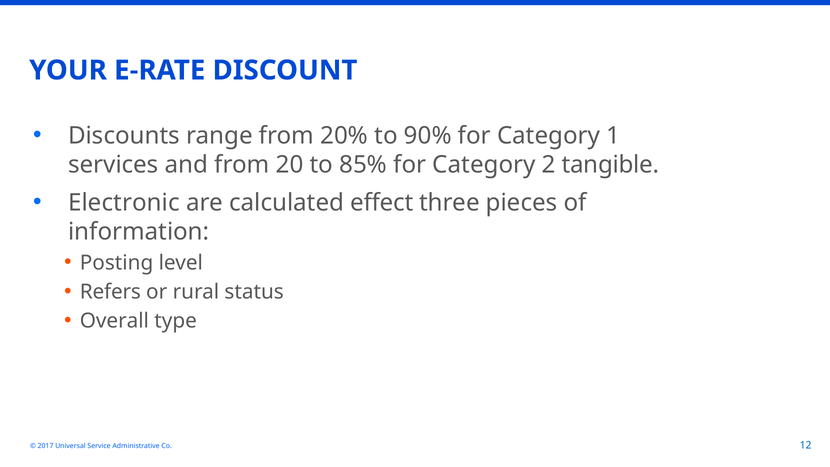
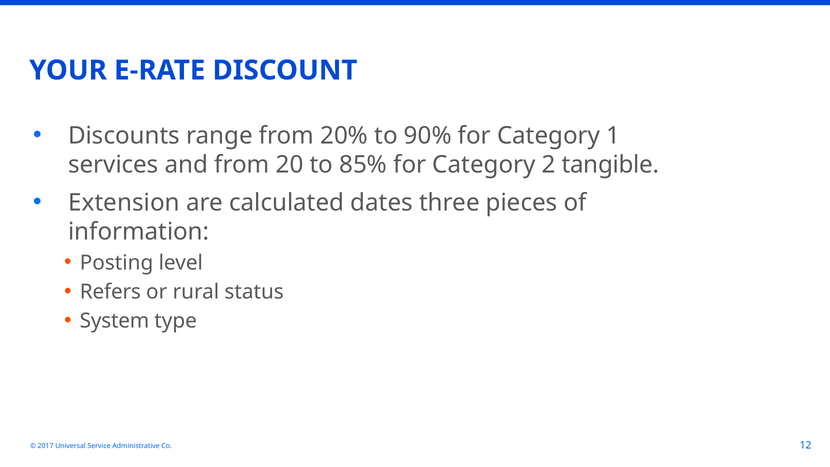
Electronic: Electronic -> Extension (124, 202)
effect: effect -> dates (382, 202)
Overall: Overall -> System (114, 321)
